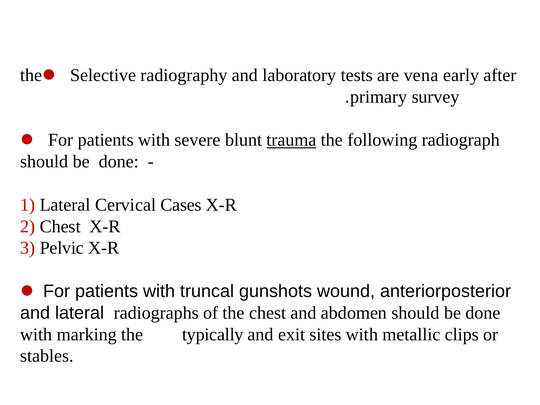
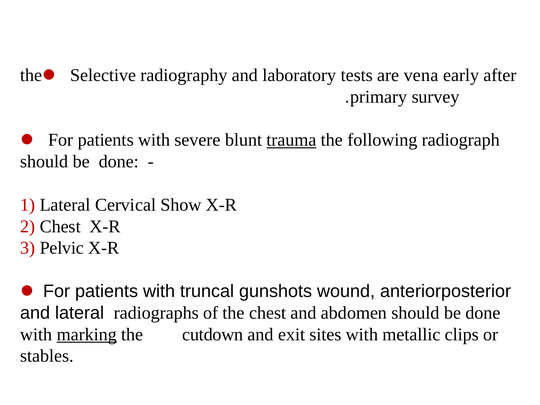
Cases: Cases -> Show (181, 205)
marking underline: none -> present (87, 334)
typically: typically -> cutdown (213, 334)
